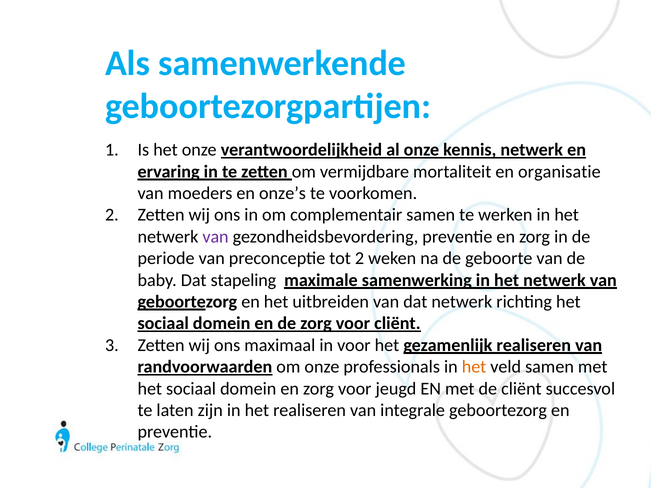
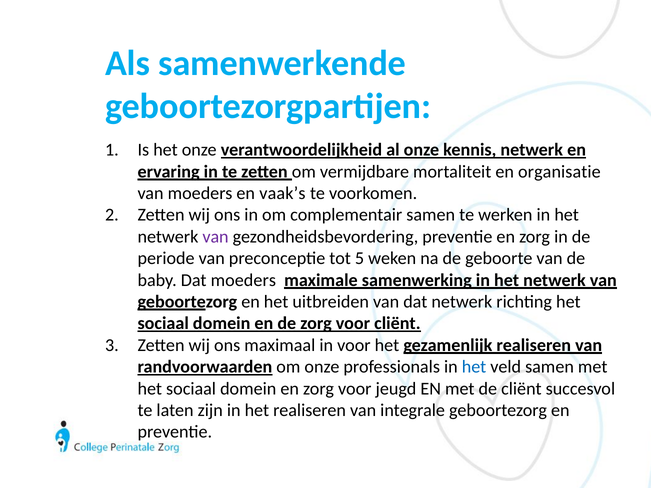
onze’s: onze’s -> vaak’s (282, 193)
tot 2: 2 -> 5 (360, 259)
Dat stapeling: stapeling -> moeders (243, 280)
het colour: orange -> blue (474, 367)
